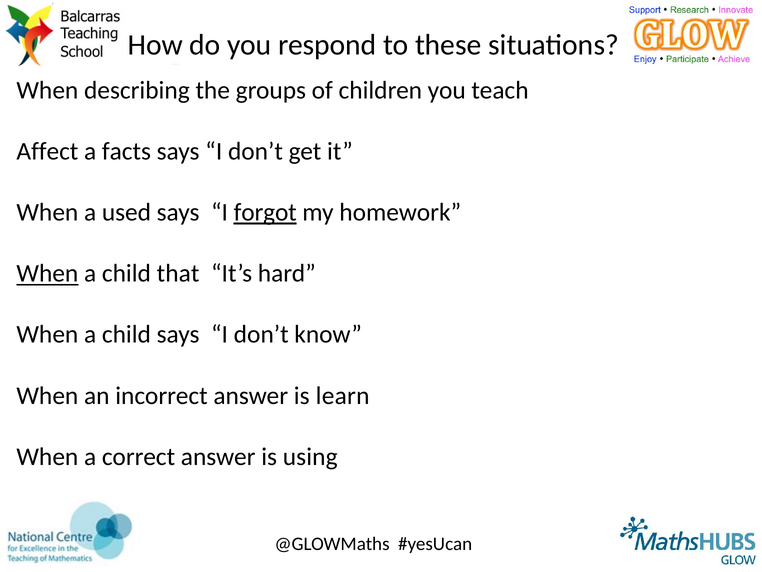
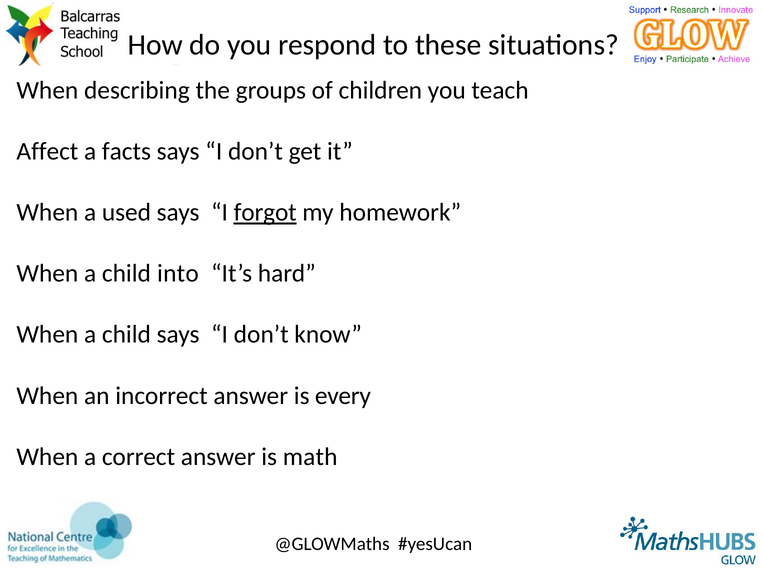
When underline: present -> none (47, 273)
that: that -> into (178, 273)
learn: learn -> every (343, 395)
using: using -> math (310, 456)
